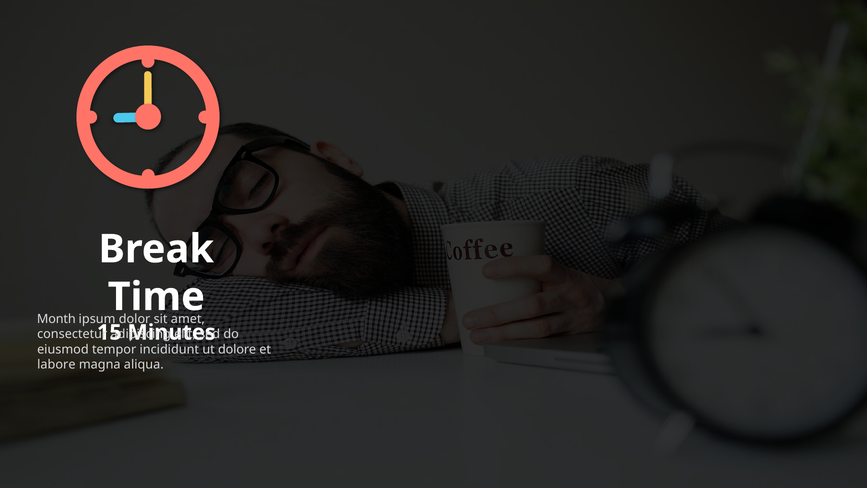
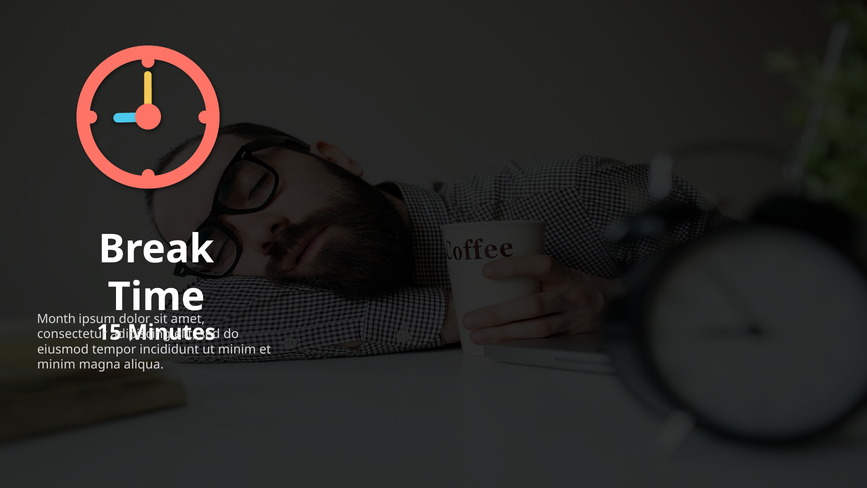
dolore: dolore -> minim (237, 349)
labore: labore -> minim (56, 364)
